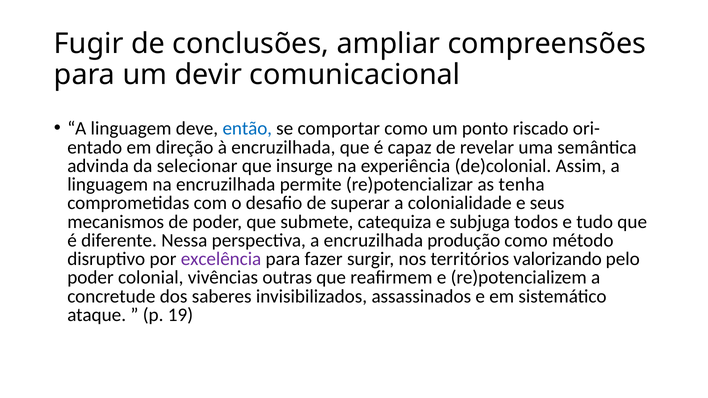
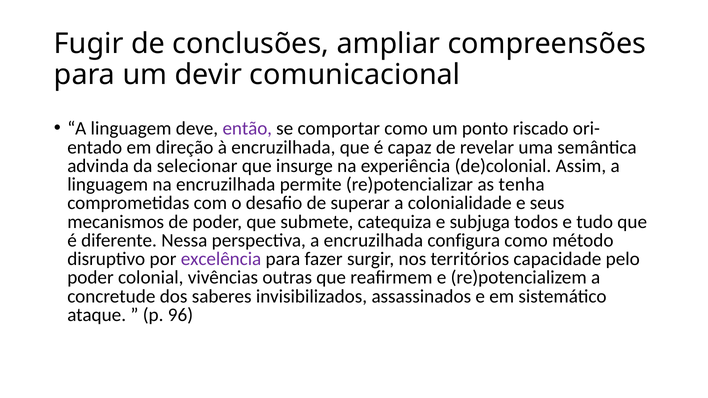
então colour: blue -> purple (247, 129)
produção: produção -> configura (464, 241)
valorizando: valorizando -> capacidade (557, 259)
19: 19 -> 96 (180, 315)
